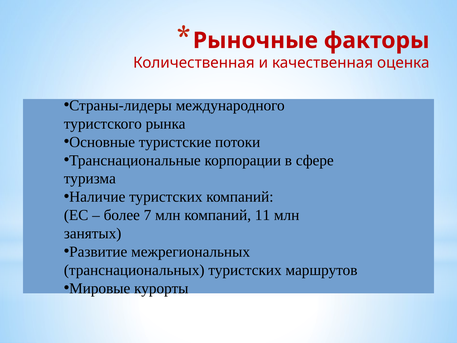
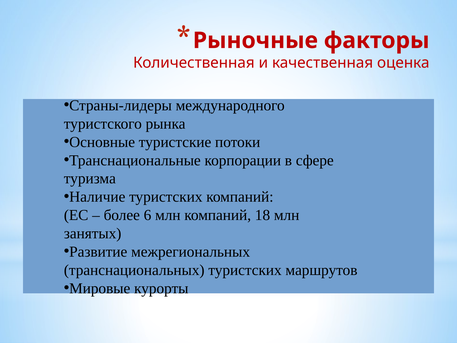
7: 7 -> 6 (148, 215)
11: 11 -> 18 (263, 215)
